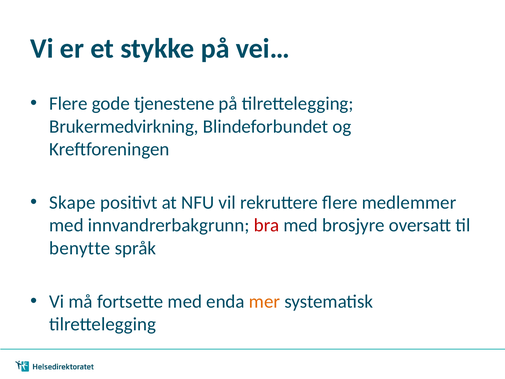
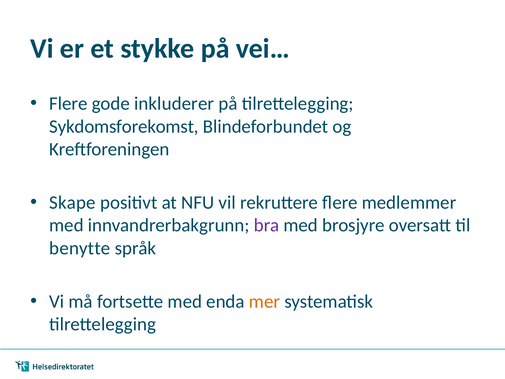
tjenestene: tjenestene -> inkluderer (174, 104)
Brukermedvirkning: Brukermedvirkning -> Sykdomsforekomst (124, 126)
bra colour: red -> purple (267, 225)
